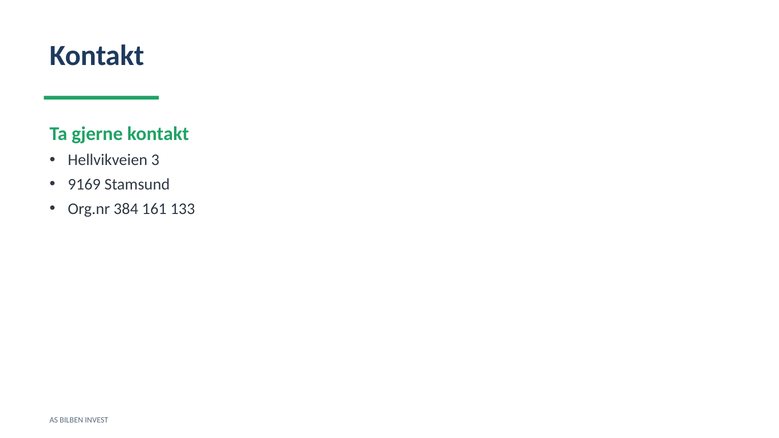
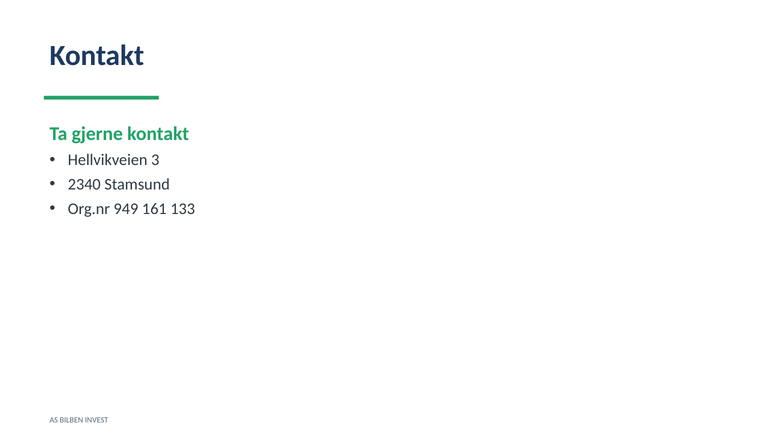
9169: 9169 -> 2340 (84, 185)
384: 384 -> 949 (126, 209)
